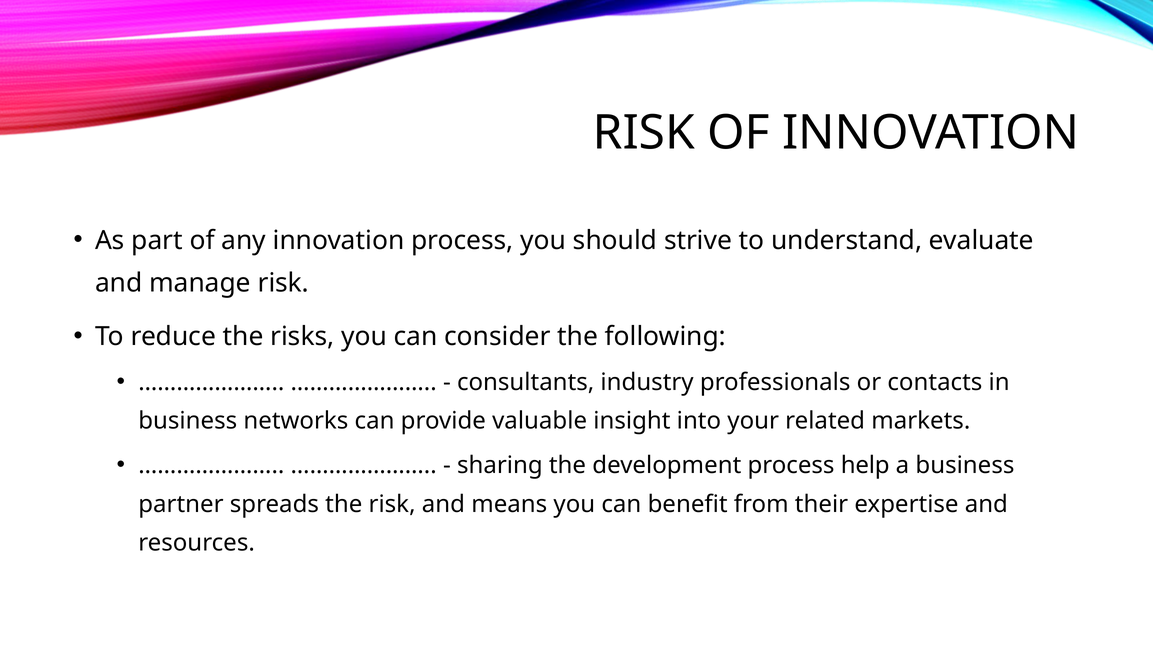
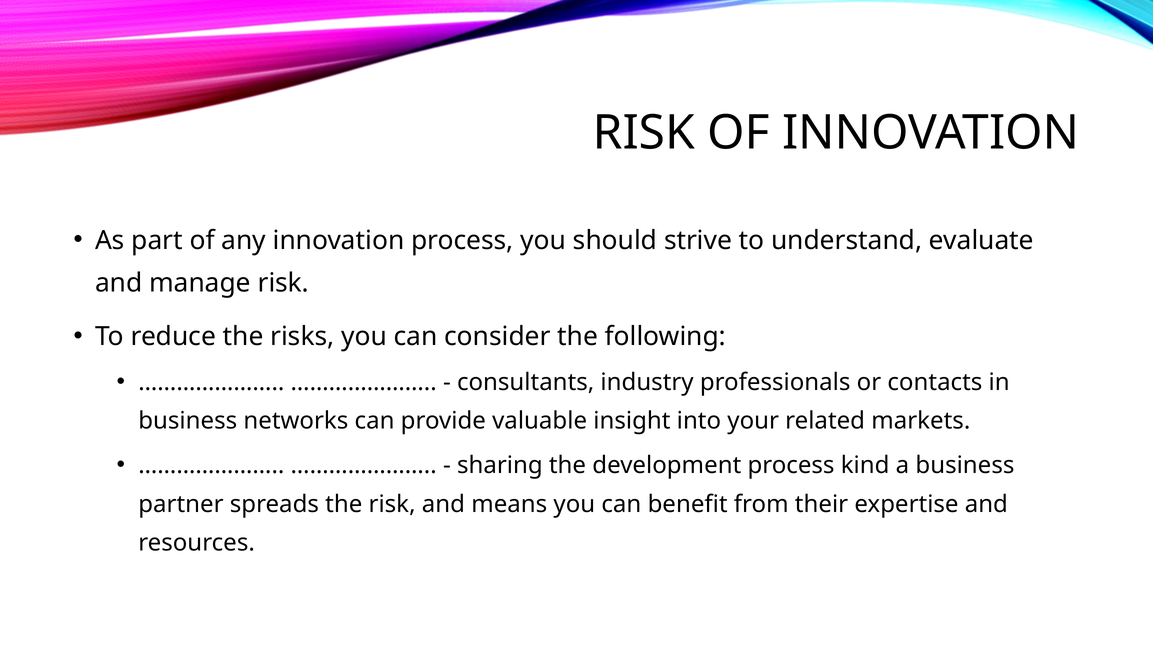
help: help -> kind (865, 466)
